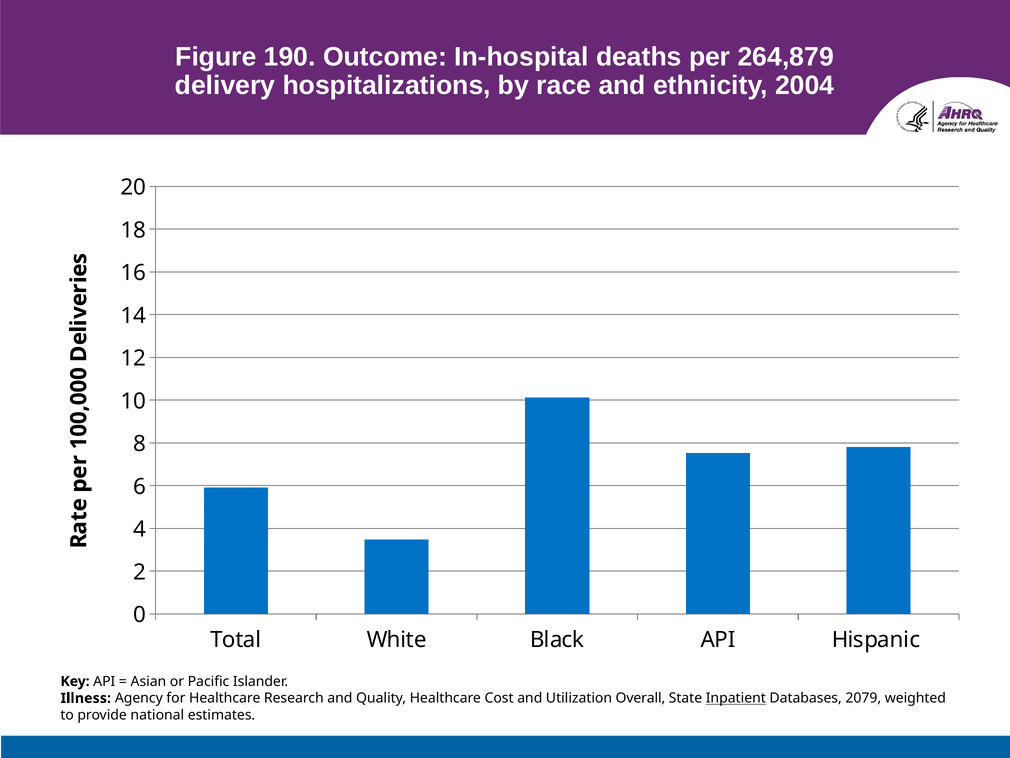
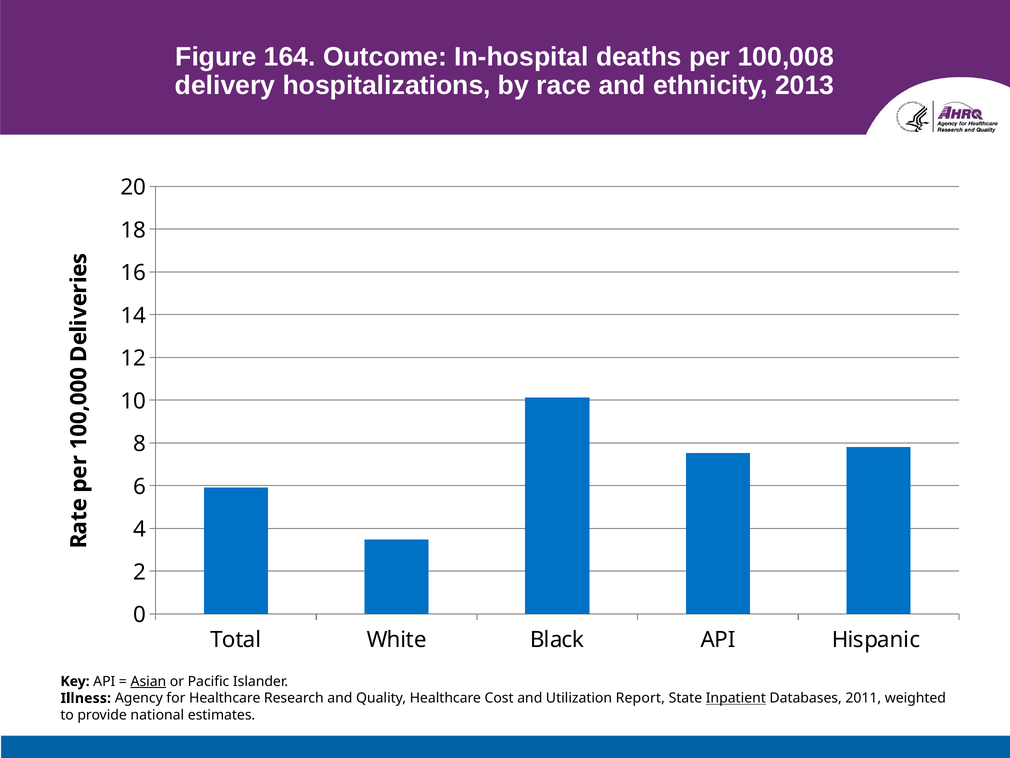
190: 190 -> 164 (290, 57)
264,879: 264,879 -> 100,008 (786, 57)
2004: 2004 -> 2013 (805, 86)
Asian underline: none -> present (148, 681)
Overall: Overall -> Report (640, 698)
2079: 2079 -> 2011 (863, 698)
